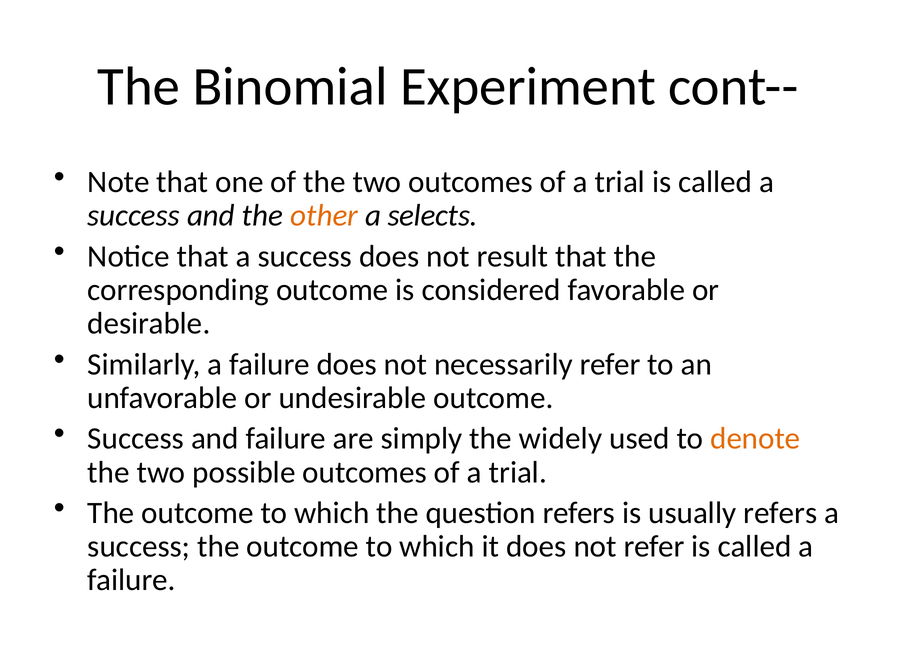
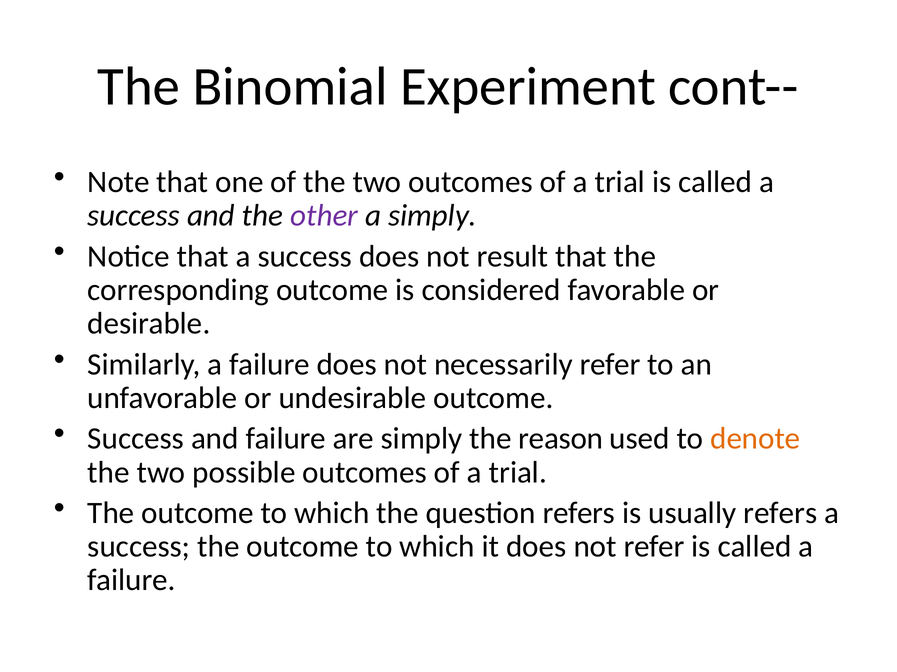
other colour: orange -> purple (324, 216)
a selects: selects -> simply (432, 216)
widely: widely -> reason (561, 439)
